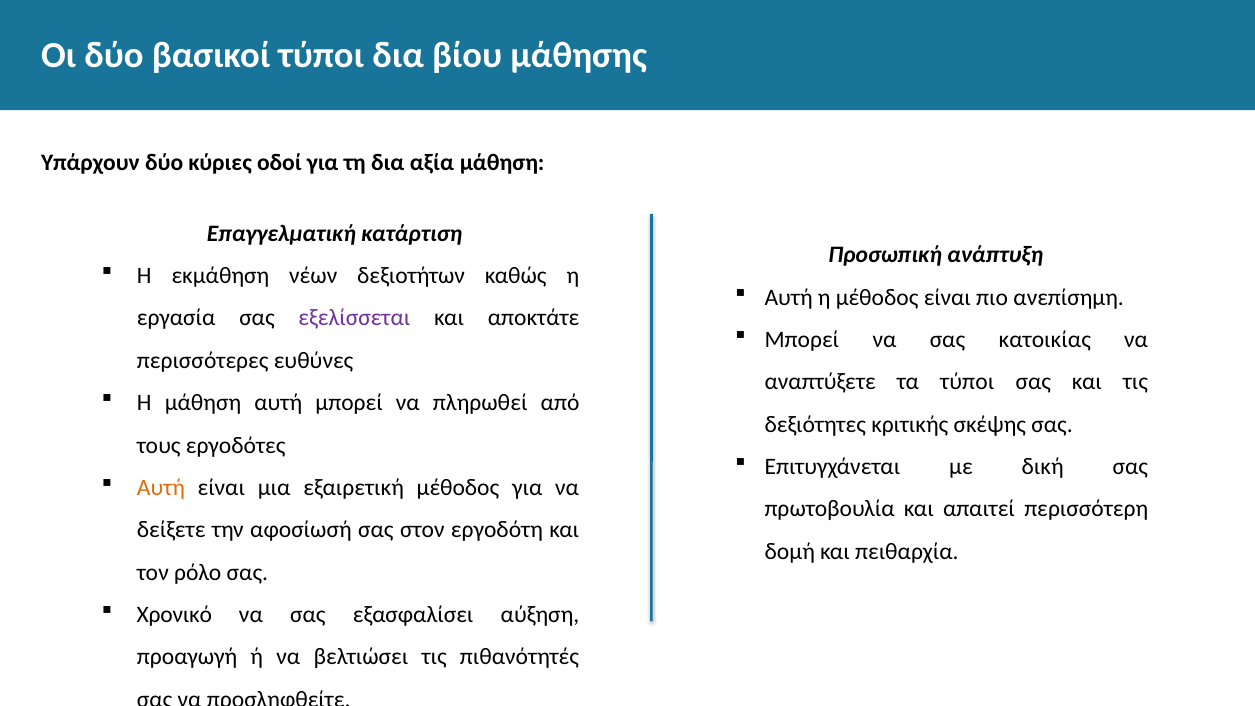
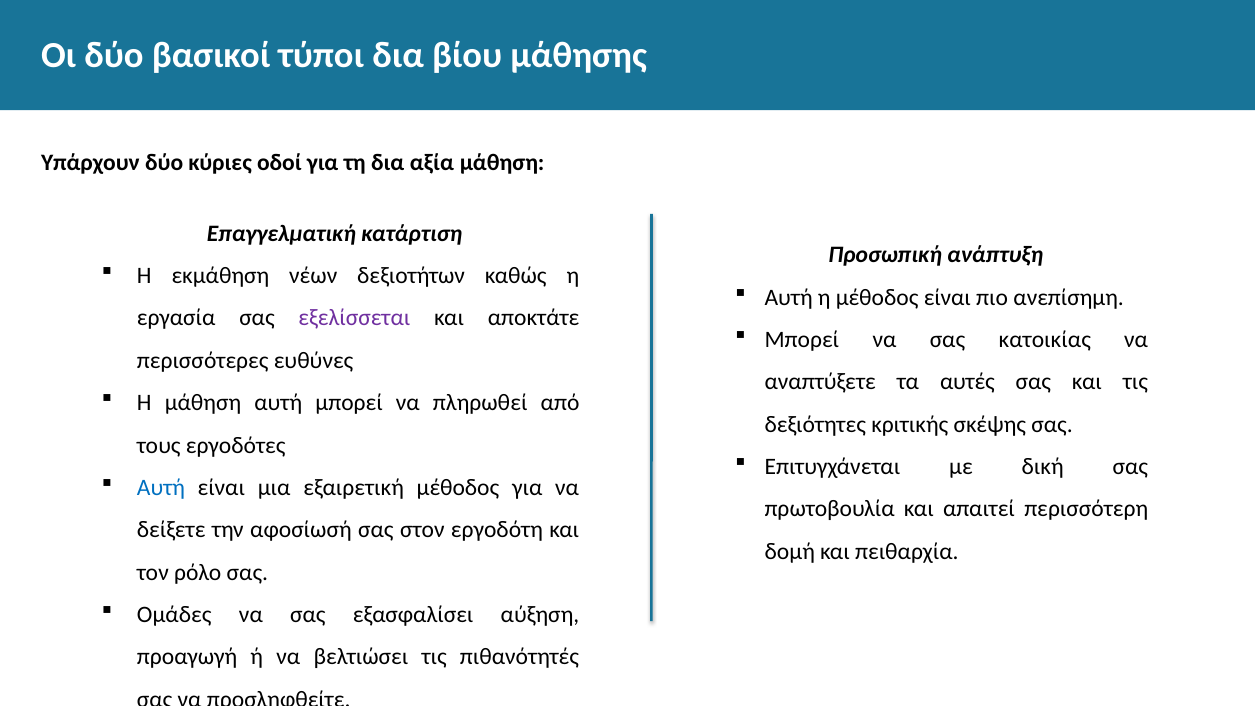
τα τύποι: τύποι -> αυτές (967, 382)
Αυτή colour: orange -> blue (161, 488)
Χρονικό: Χρονικό -> Ομάδες (174, 615)
